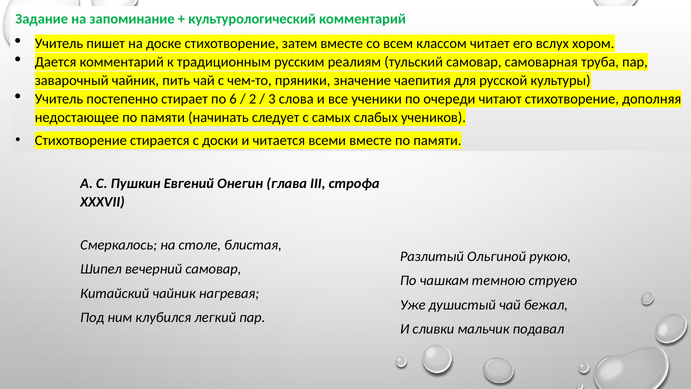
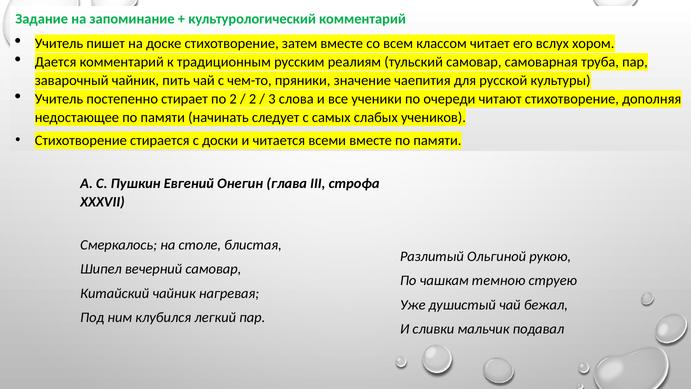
по 6: 6 -> 2 (233, 99)
